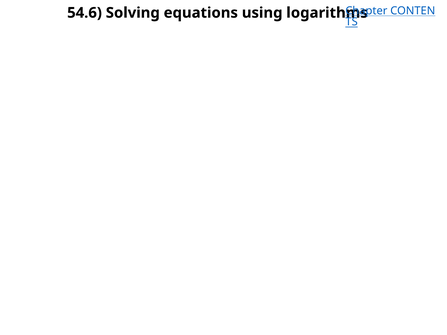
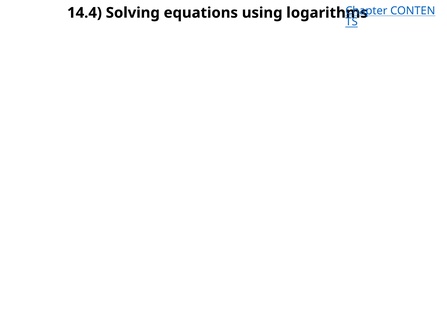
54.6: 54.6 -> 14.4 (85, 13)
